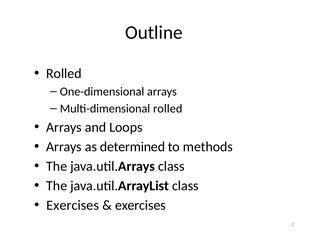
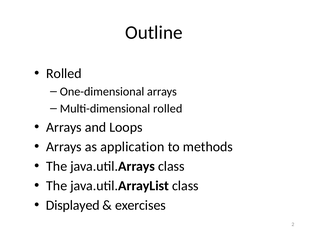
determined: determined -> application (132, 147)
Exercises: Exercises -> Displayed (73, 205)
